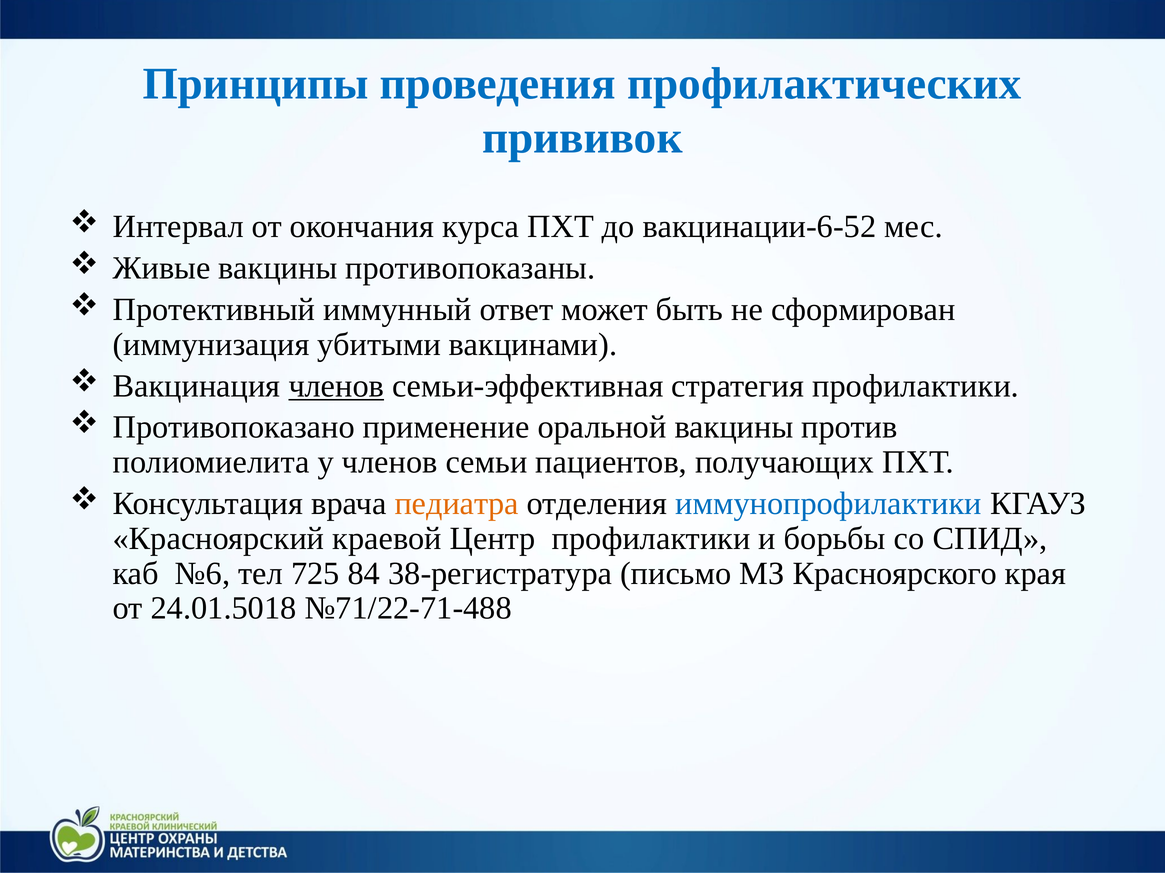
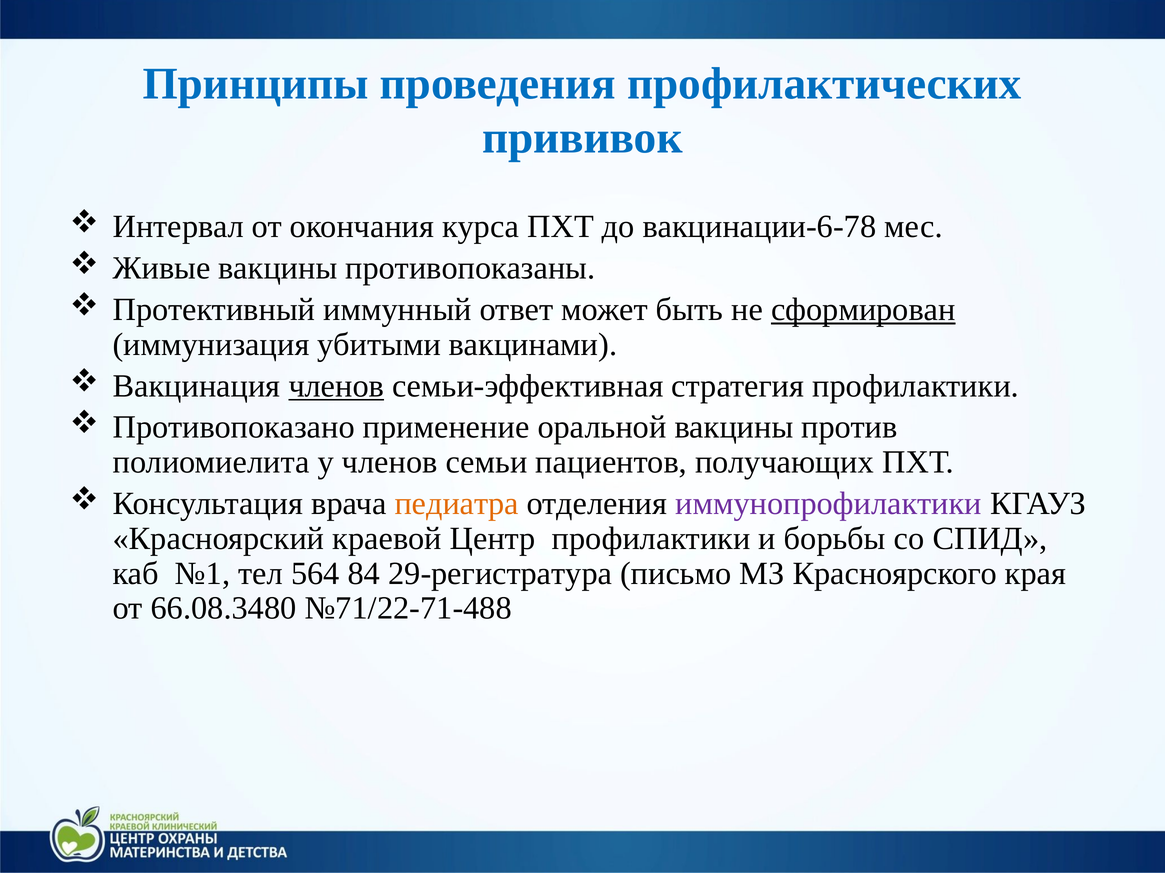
вакцинации-6-52: вакцинации-6-52 -> вакцинации-6-78 (759, 227)
сформирован underline: none -> present (863, 310)
иммунопрофилактики colour: blue -> purple (829, 504)
№6: №6 -> №1 (203, 574)
725: 725 -> 564 (315, 574)
38-регистратура: 38-регистратура -> 29-регистратура (500, 574)
24.01.5018: 24.01.5018 -> 66.08.3480 (224, 609)
